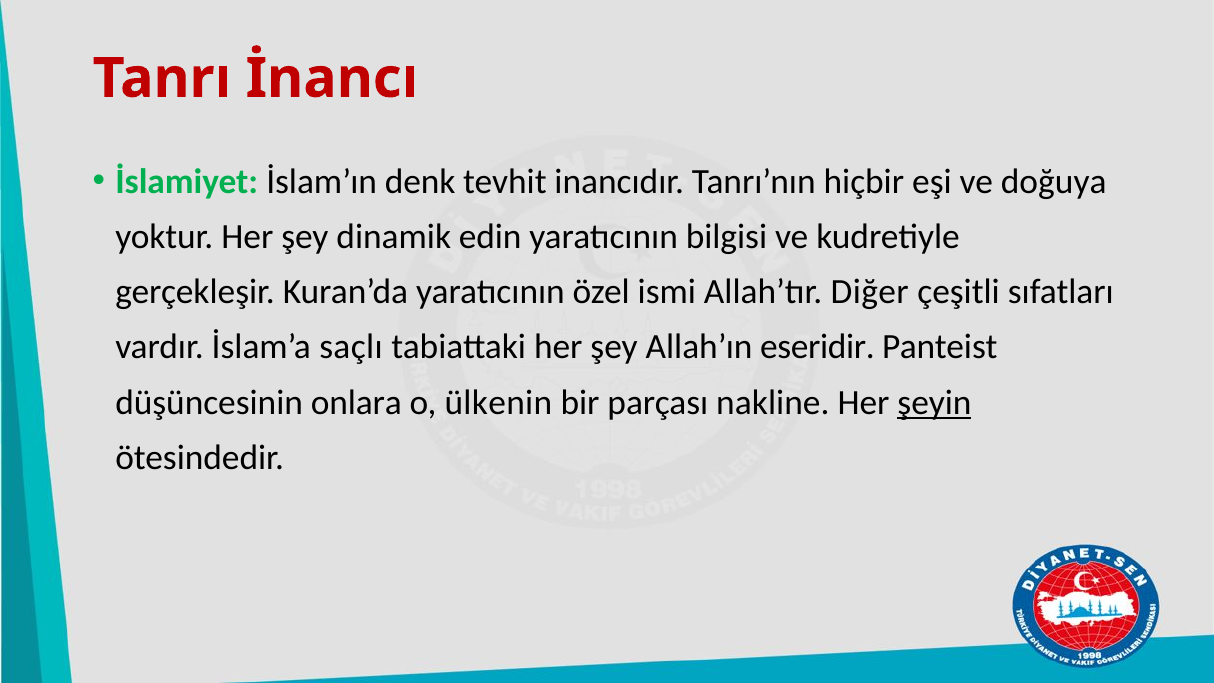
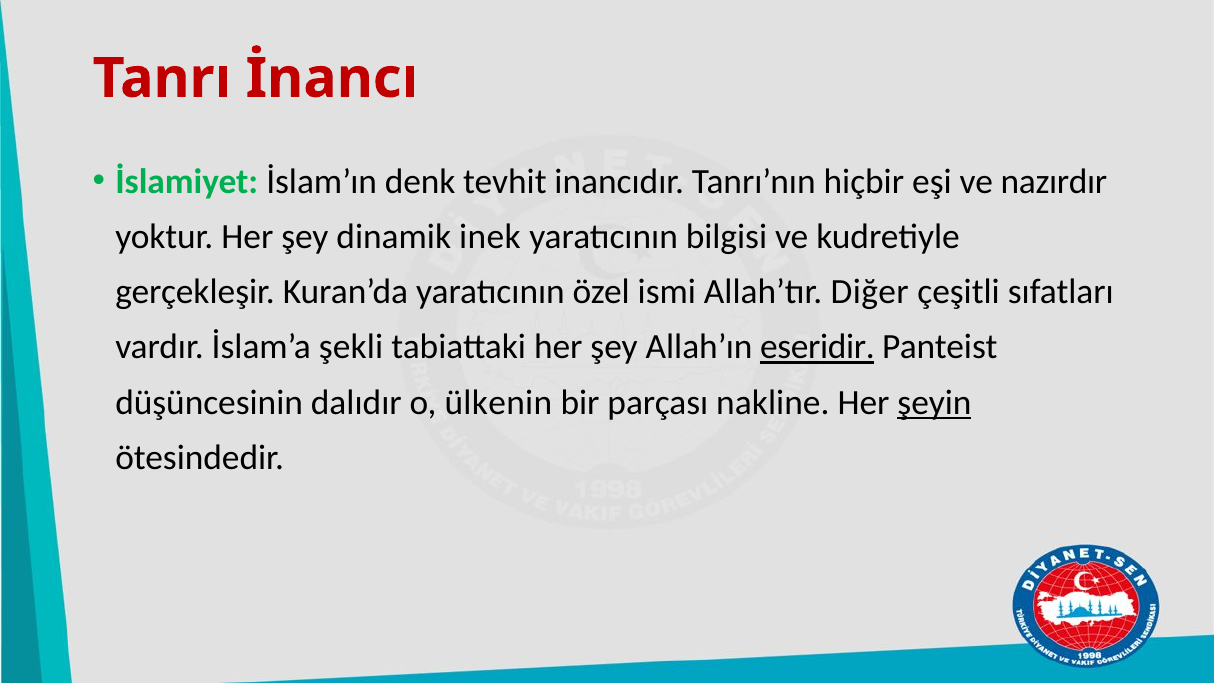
doğuya: doğuya -> nazırdır (1054, 182)
edin: edin -> inek (490, 237)
saçlı: saçlı -> şekli (351, 347)
eseridir underline: none -> present (818, 347)
onlara: onlara -> dalıdır (356, 402)
